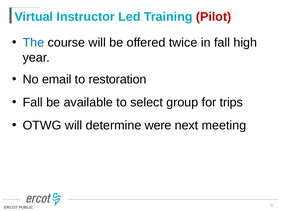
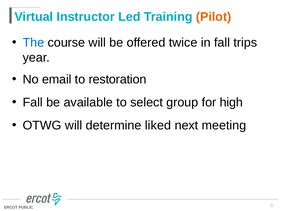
Pilot colour: red -> orange (214, 17)
high: high -> trips (245, 43)
trips: trips -> high (231, 102)
were: were -> liked (158, 125)
